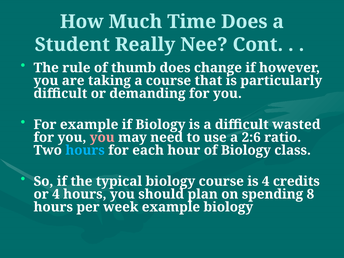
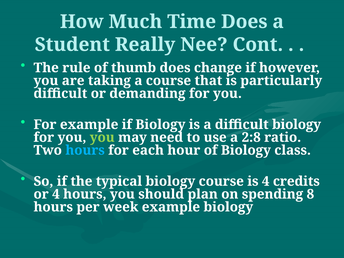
difficult wasted: wasted -> biology (297, 125)
you colour: pink -> light green (102, 137)
2:6: 2:6 -> 2:8 (251, 137)
